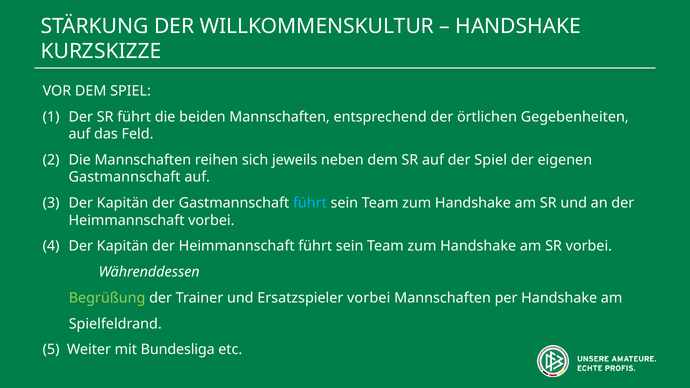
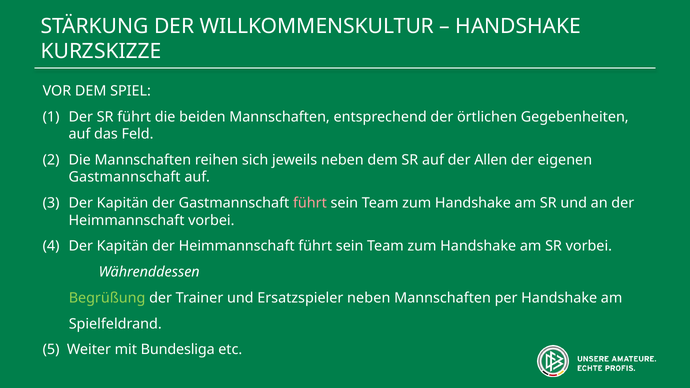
der Spiel: Spiel -> Allen (491, 160)
führt colour: light blue -> pink (310, 203)
Ersatzspieler vorbei: vorbei -> neben (369, 298)
